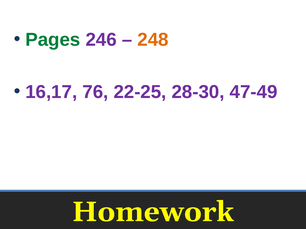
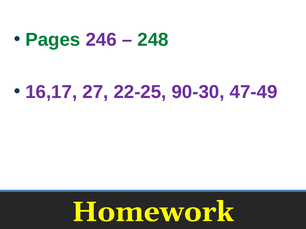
248 colour: orange -> green (153, 40)
76: 76 -> 27 (95, 92)
28-30: 28-30 -> 90-30 (198, 92)
